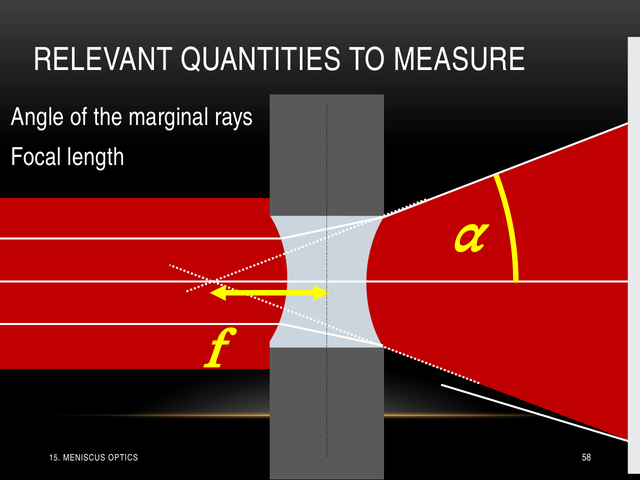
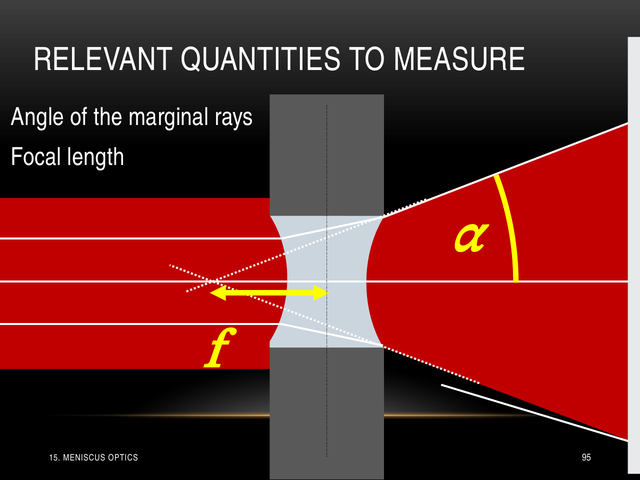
58: 58 -> 95 (587, 457)
